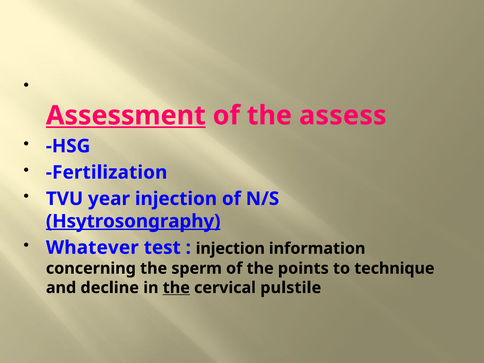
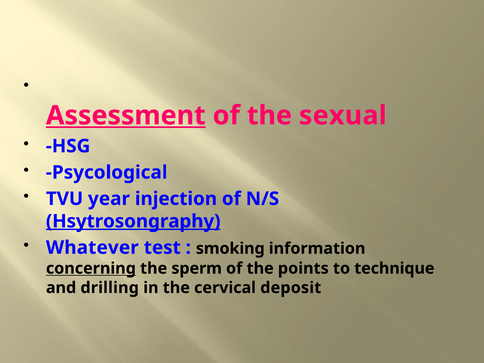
assess: assess -> sexual (343, 116)
Fertilization: Fertilization -> Psycological (107, 172)
injection: injection -> smoking (230, 248)
concerning underline: none -> present (91, 268)
decline: decline -> drilling (110, 288)
the underline: present -> none (176, 288)
pulstile: pulstile -> deposit (291, 288)
